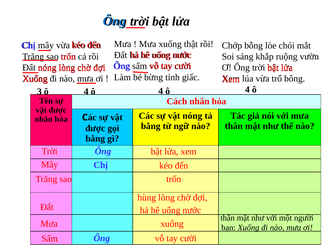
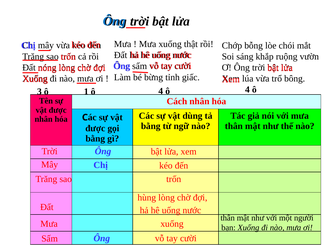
3 ô 4: 4 -> 1 (86, 92)
vật nóng: nóng -> dùng (192, 116)
